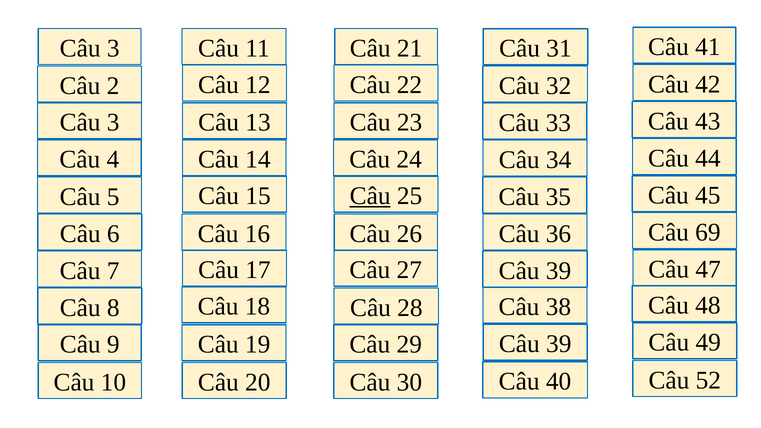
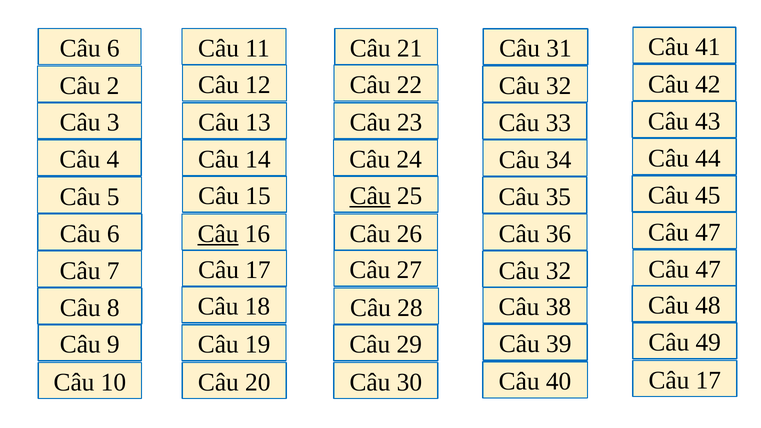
3: 3 -> 6 (113, 48)
69: 69 -> 47 (708, 232)
Câu underline: none -> present (218, 234)
7 Câu 39: 39 -> 32 (559, 271)
52: 52 -> 17 (708, 380)
